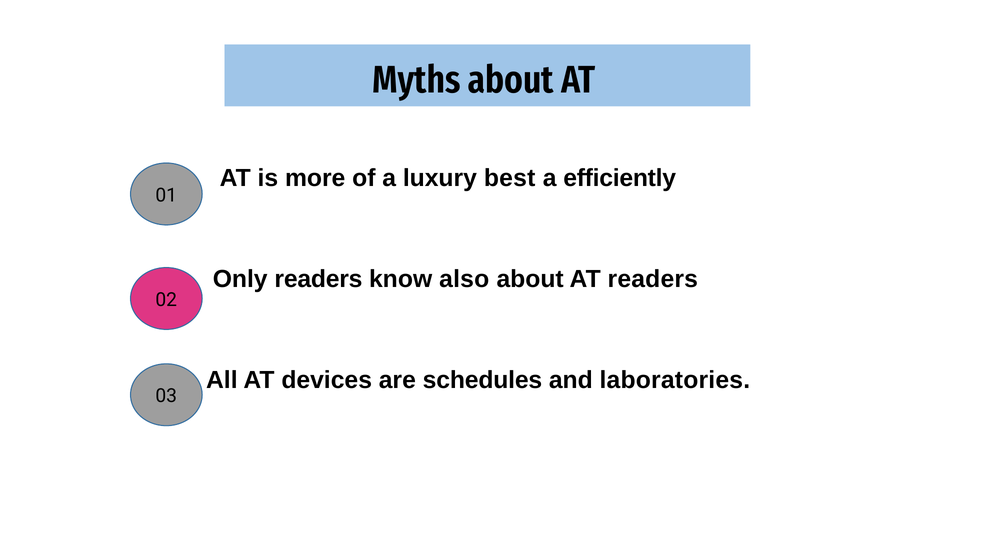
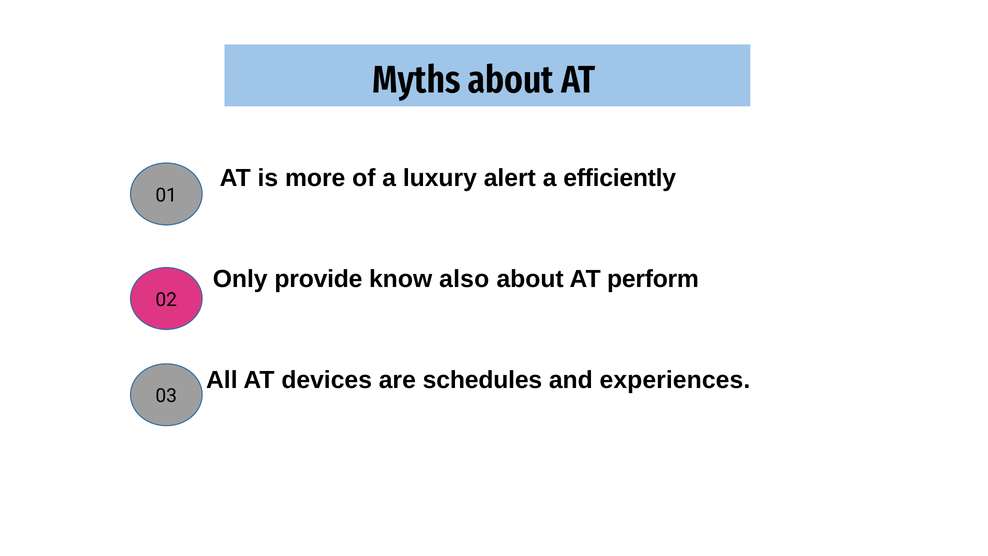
best: best -> alert (510, 178)
Only readers: readers -> provide (318, 279)
AT readers: readers -> perform (653, 279)
laboratories: laboratories -> experiences (675, 380)
